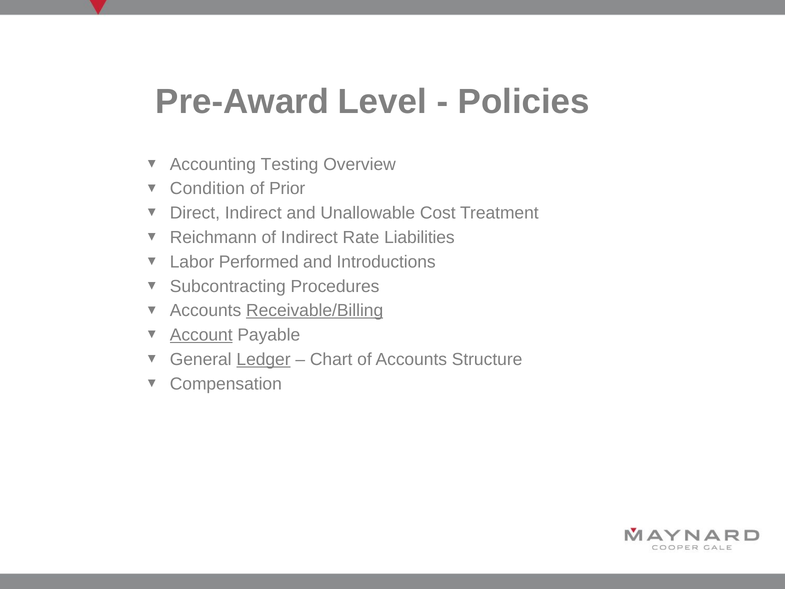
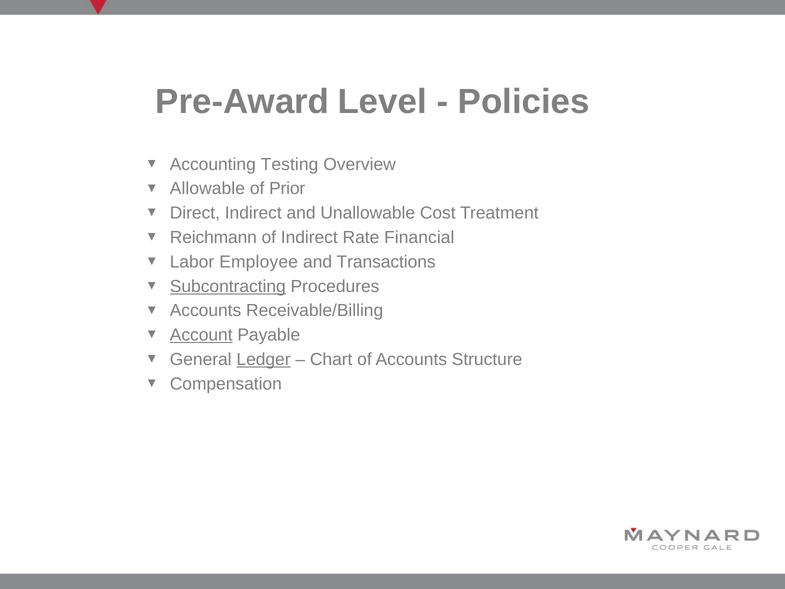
Condition: Condition -> Allowable (207, 189)
Liabilities: Liabilities -> Financial (419, 237)
Performed: Performed -> Employee (259, 262)
Introductions: Introductions -> Transactions (386, 262)
Subcontracting underline: none -> present (228, 286)
Receivable/Billing underline: present -> none (315, 311)
